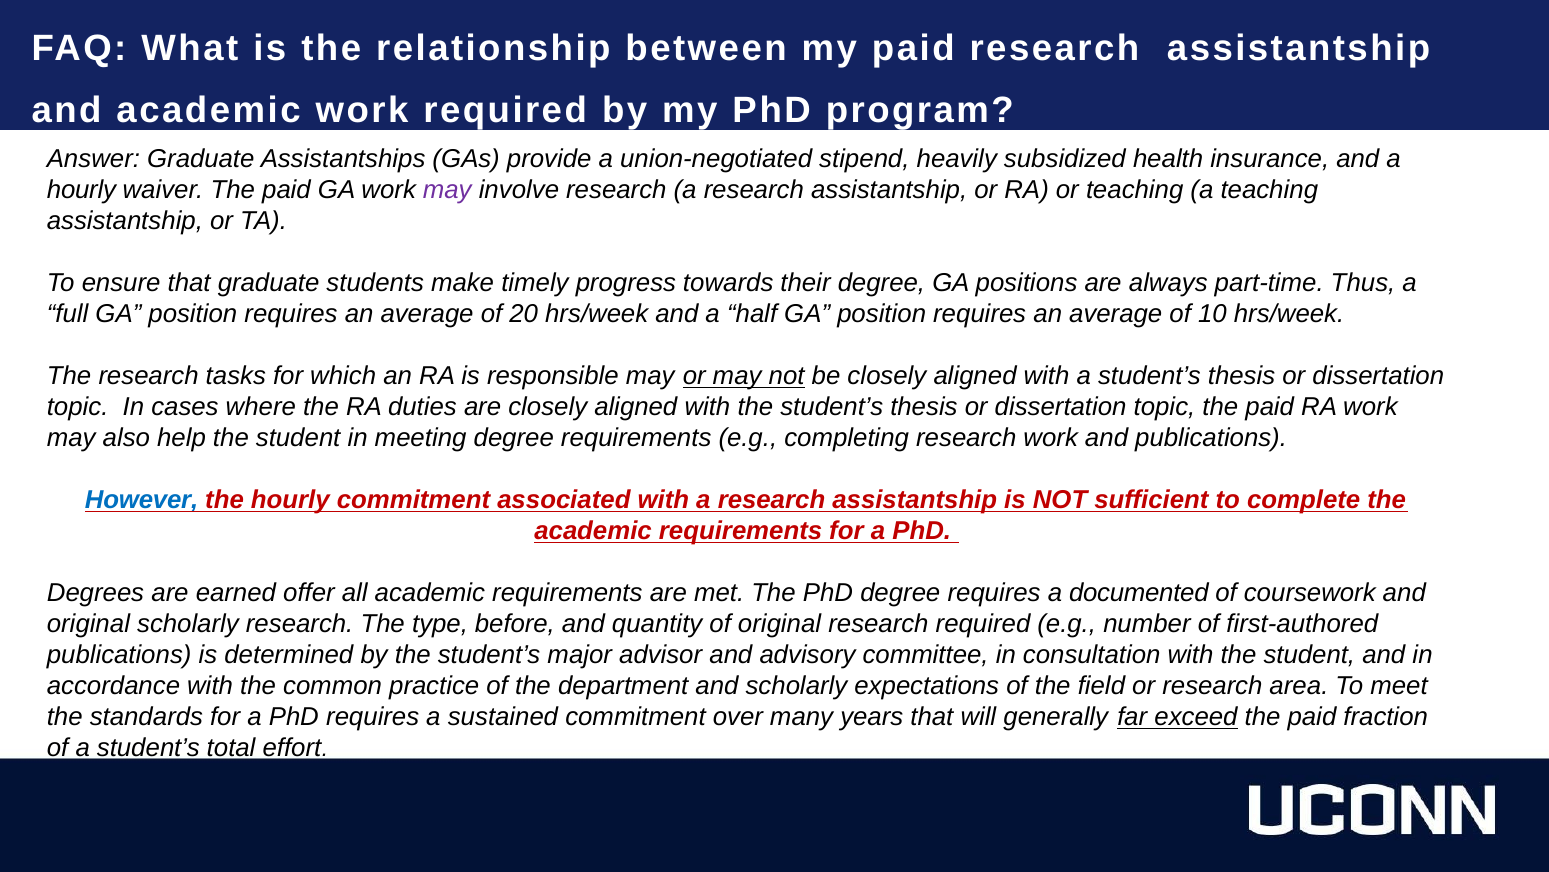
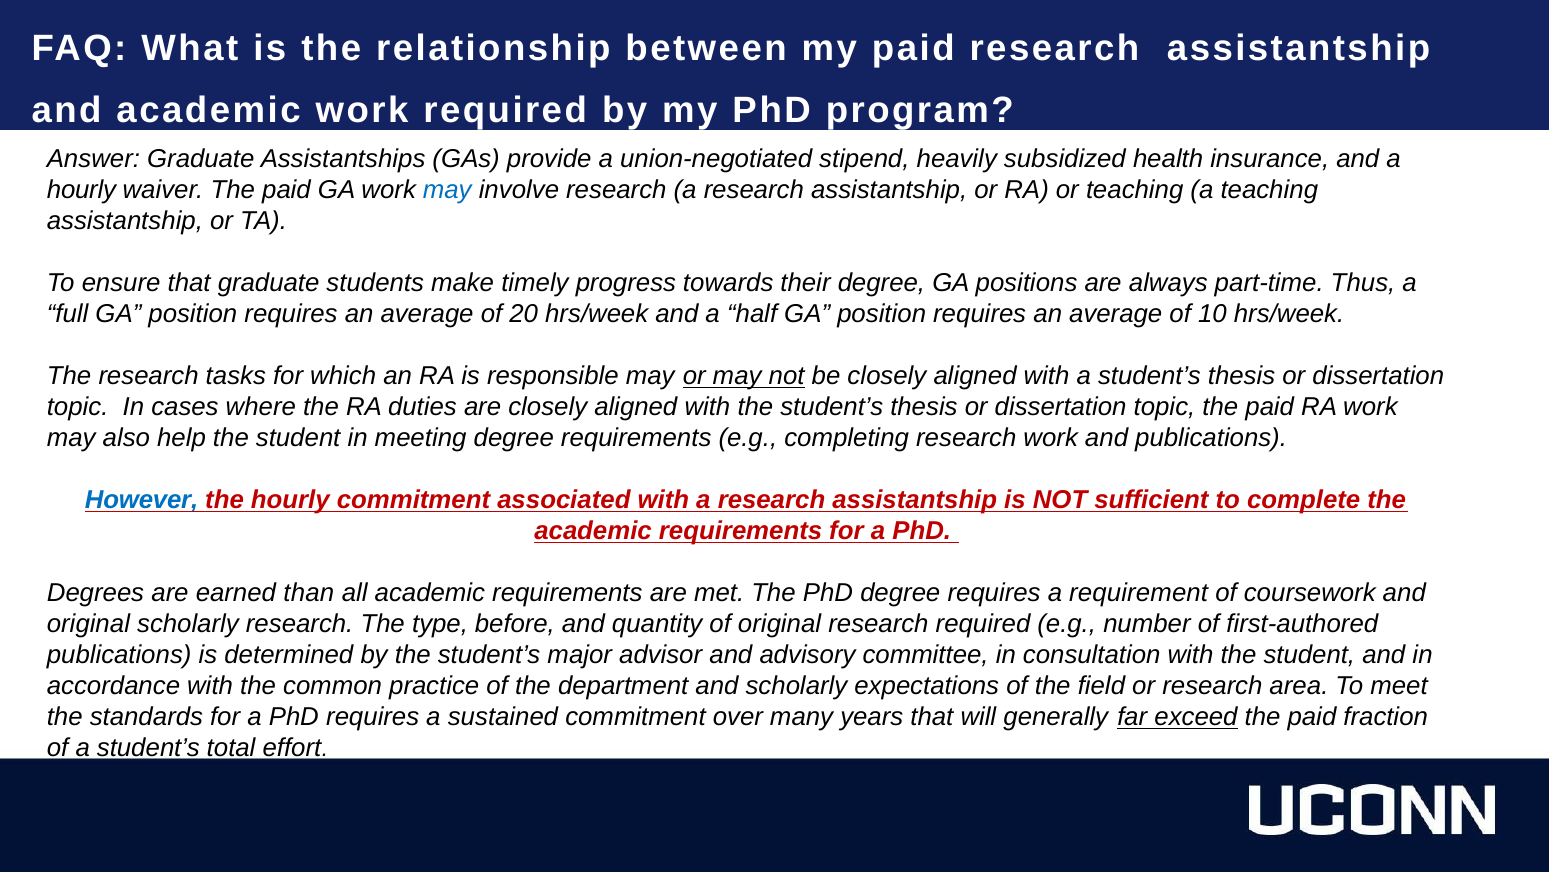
may colour: purple -> blue (447, 190)
offer: offer -> than (309, 593)
documented: documented -> requirement (1139, 593)
